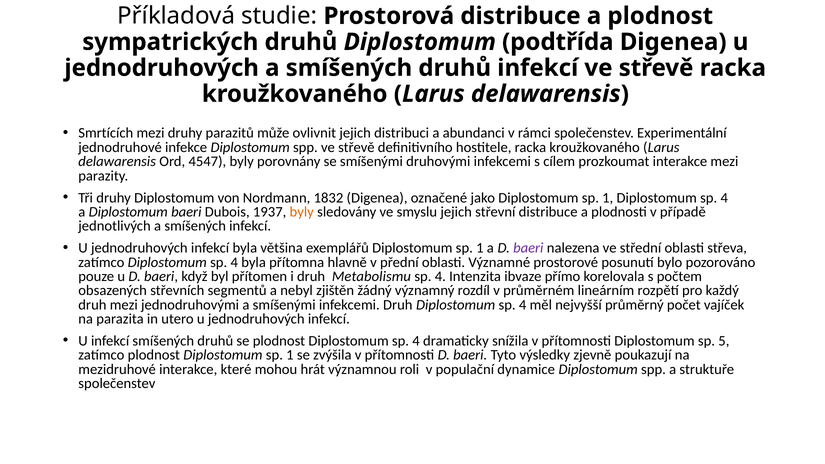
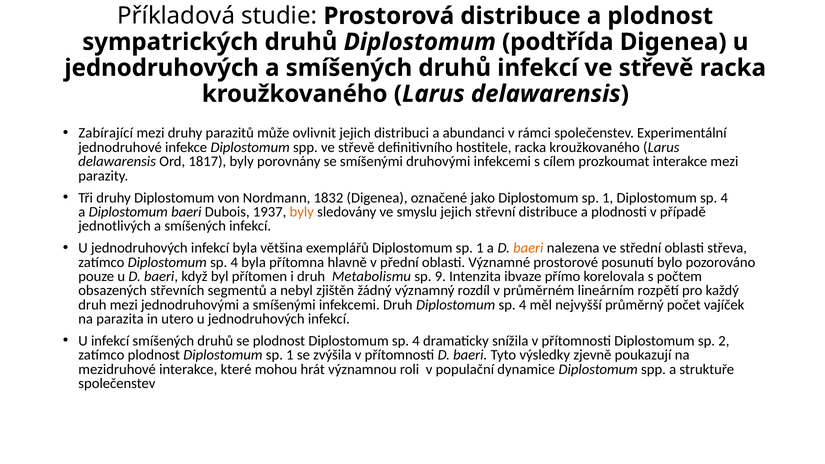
Smrtících: Smrtících -> Zabírající (106, 133)
4547: 4547 -> 1817 (207, 162)
baeri colour: purple -> orange (528, 248)
4: 4 -> 9 (440, 276)
5: 5 -> 2 (724, 341)
